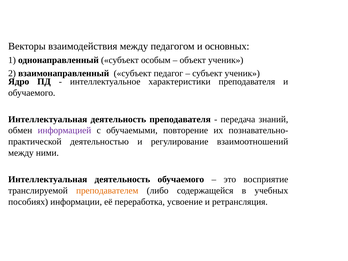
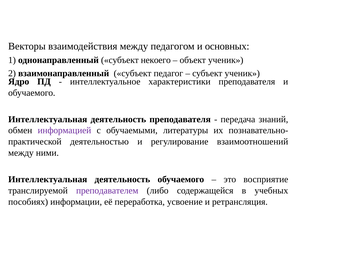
особым: особым -> некоего (156, 60)
повторение: повторение -> литературы (186, 130)
преподавателем colour: orange -> purple (107, 191)
